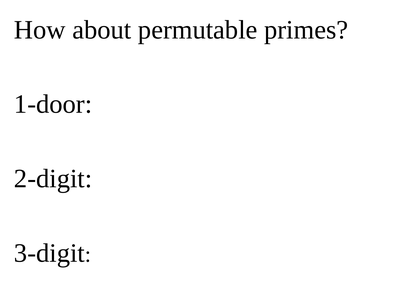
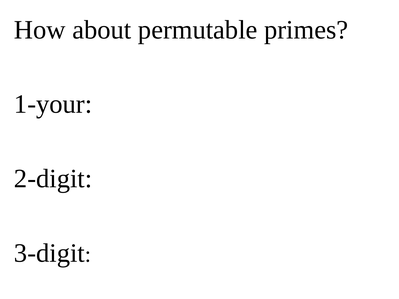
1-door: 1-door -> 1-your (53, 104)
